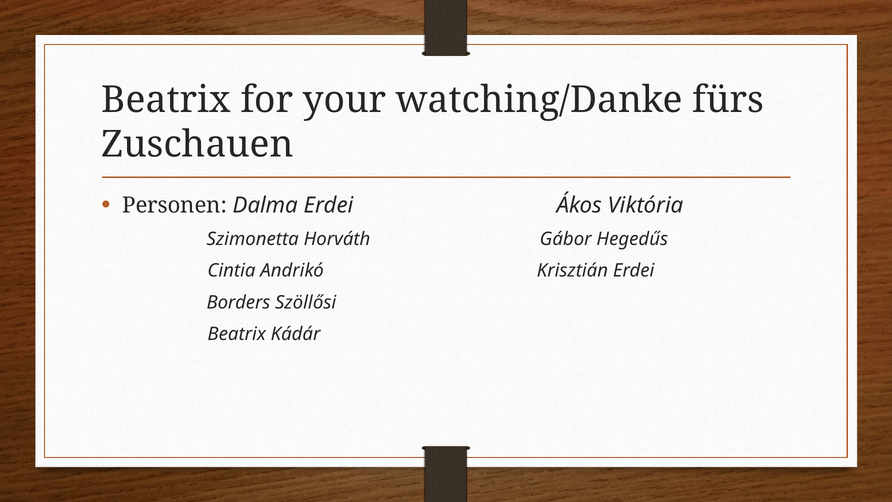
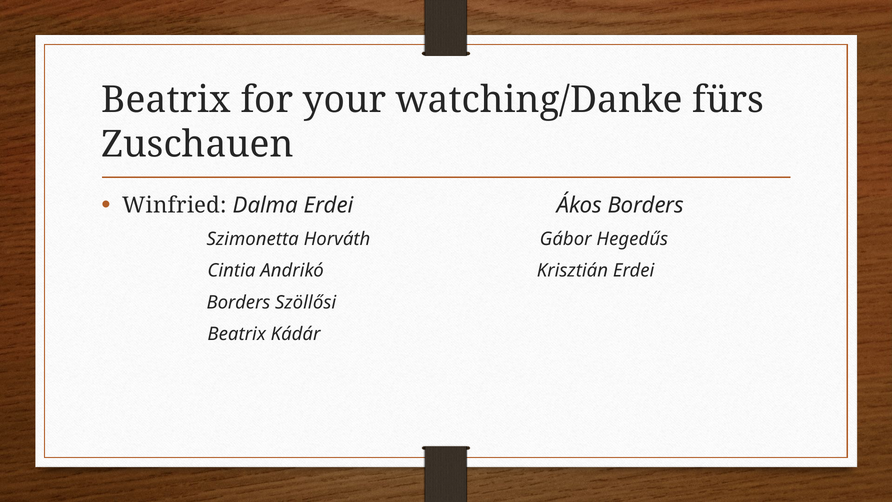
Personen: Personen -> Winfried (175, 205)
Ákos Viktória: Viktória -> Borders (646, 205)
